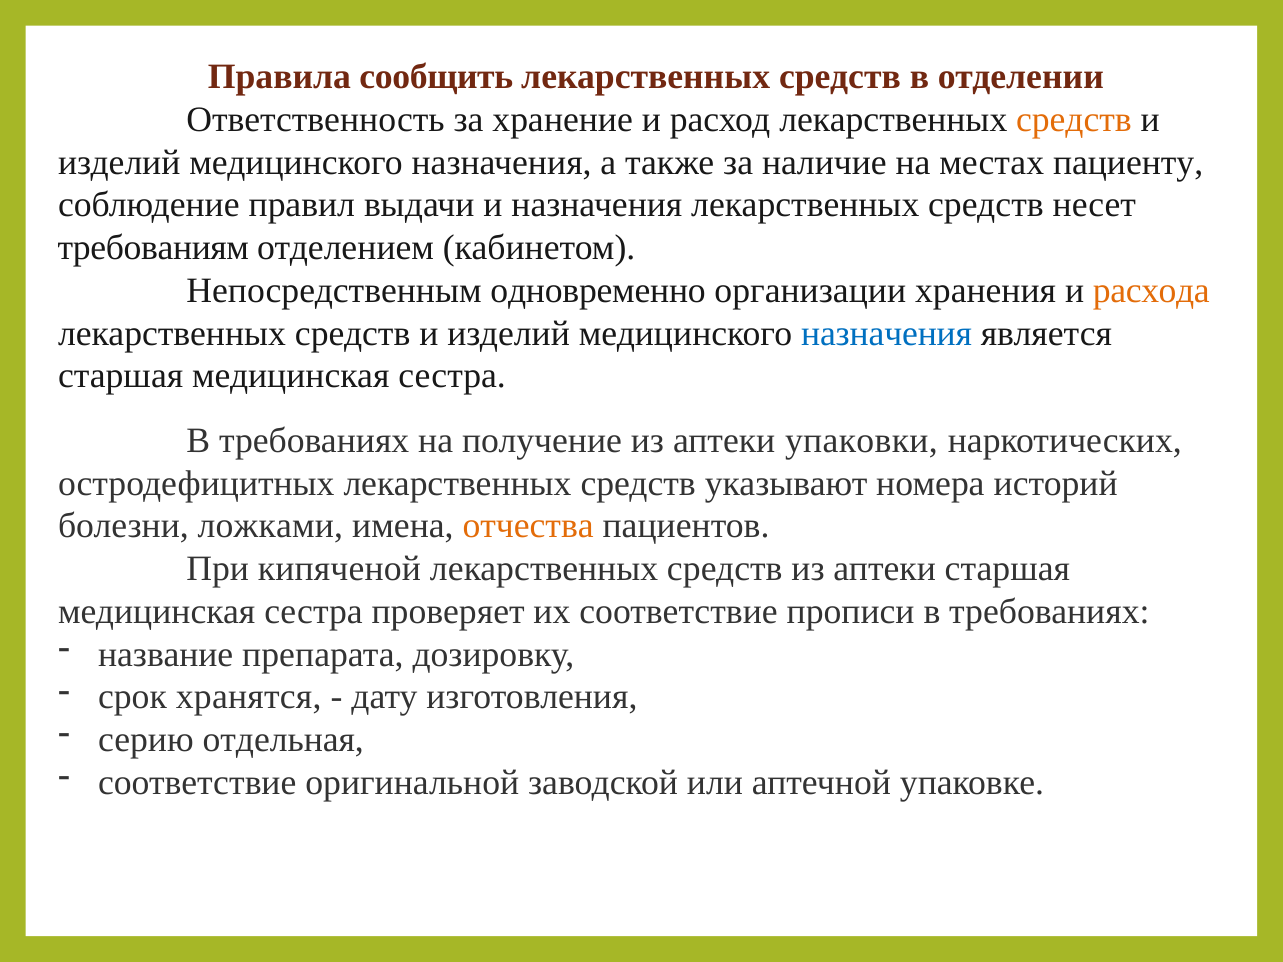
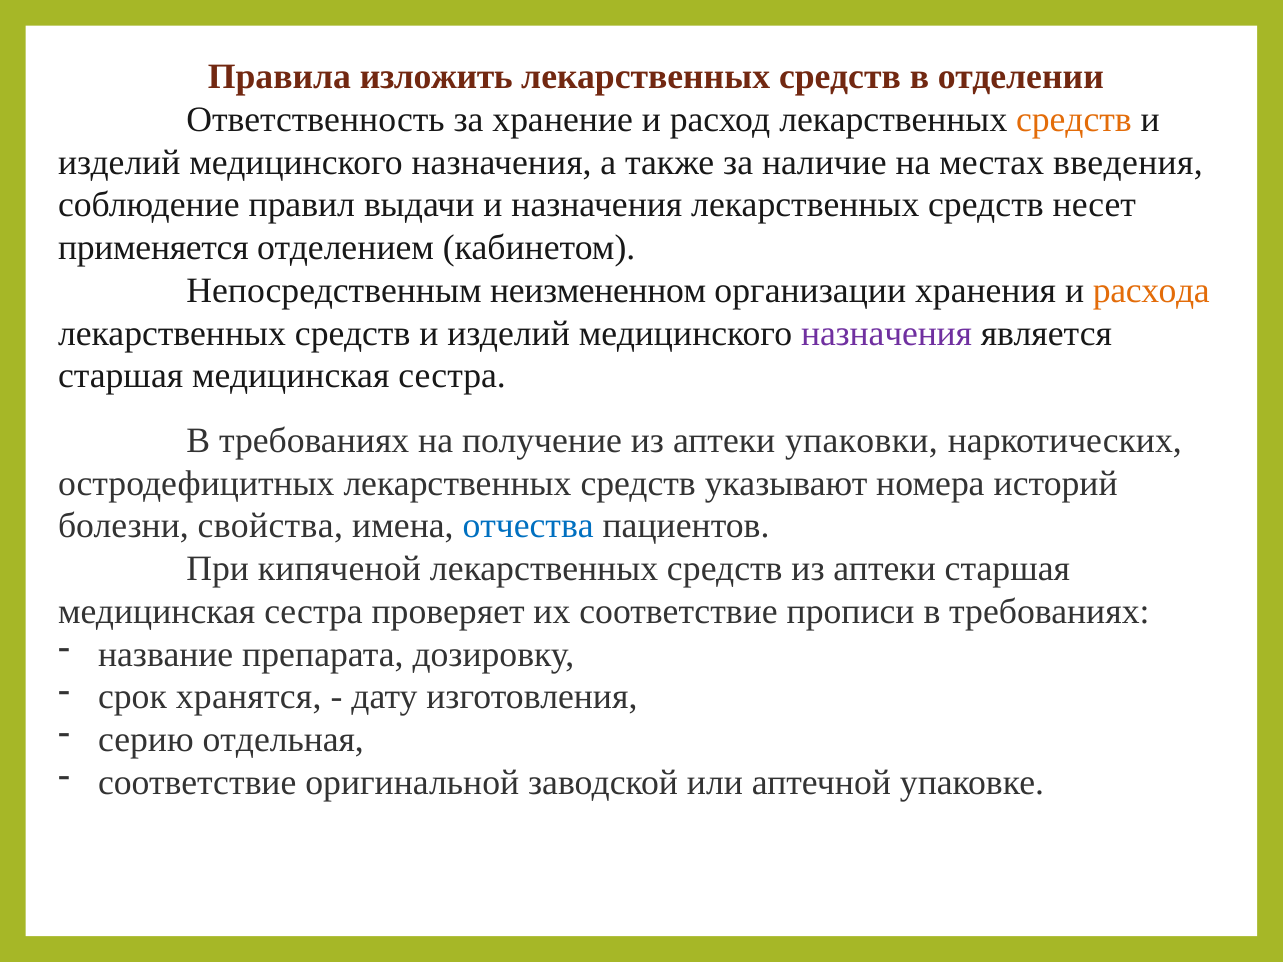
сообщить: сообщить -> изложить (436, 77)
пациенту: пациенту -> введения (1128, 162)
требованиям: требованиям -> применяется (153, 248)
одновременно: одновременно -> неизмененном (598, 291)
назначения colour: blue -> purple (887, 334)
ложками: ложками -> свойства (270, 526)
отчества colour: orange -> blue (528, 526)
